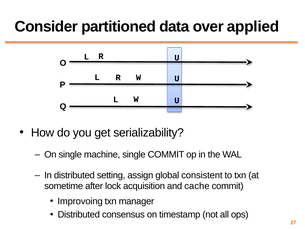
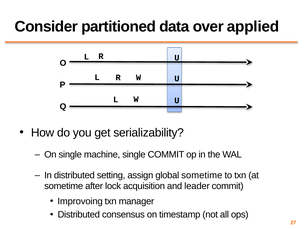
global consistent: consistent -> sometime (202, 175)
cache: cache -> leader (197, 186)
